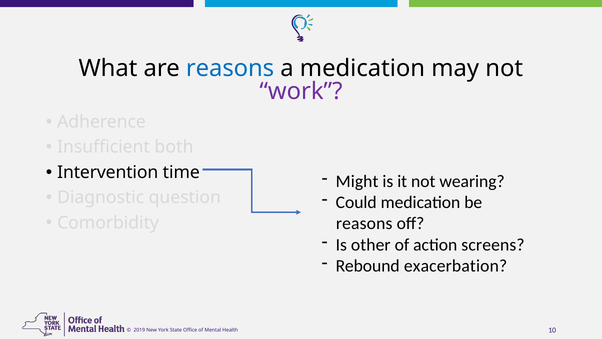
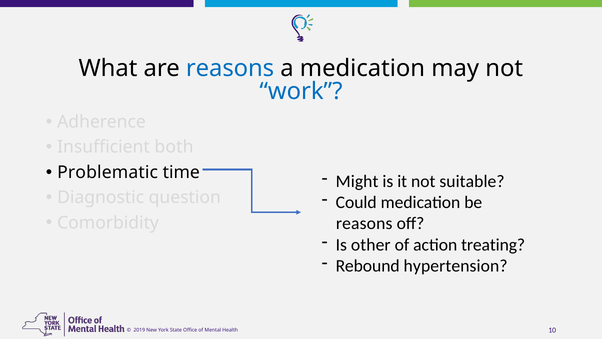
work colour: purple -> blue (301, 91)
Intervention: Intervention -> Problematic (108, 172)
wearing: wearing -> suitable (472, 181)
screens: screens -> treating (493, 244)
exacerbation: exacerbation -> hypertension (456, 266)
